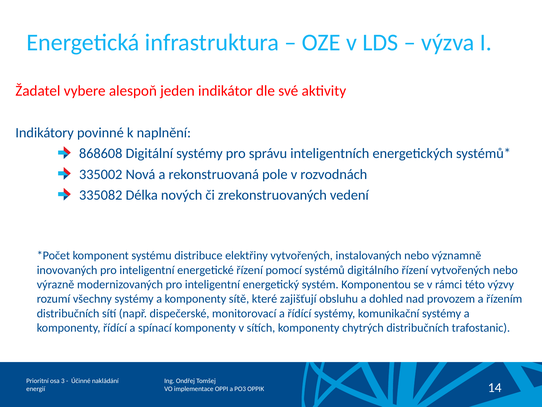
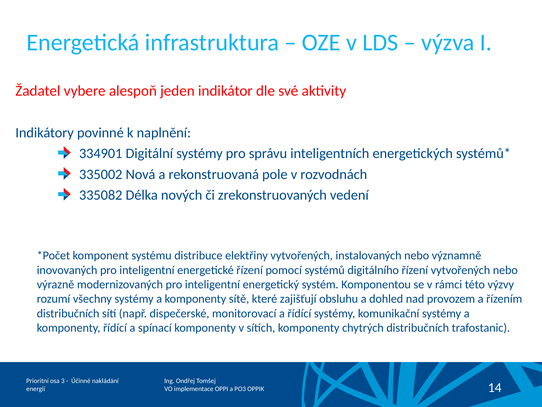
868608: 868608 -> 334901 (101, 153)
